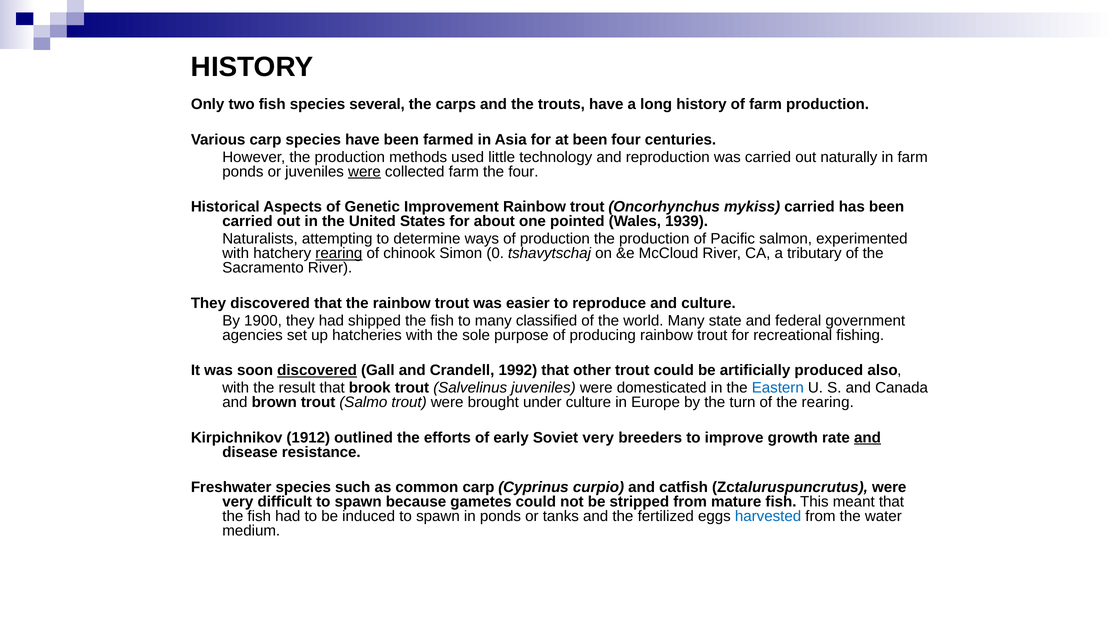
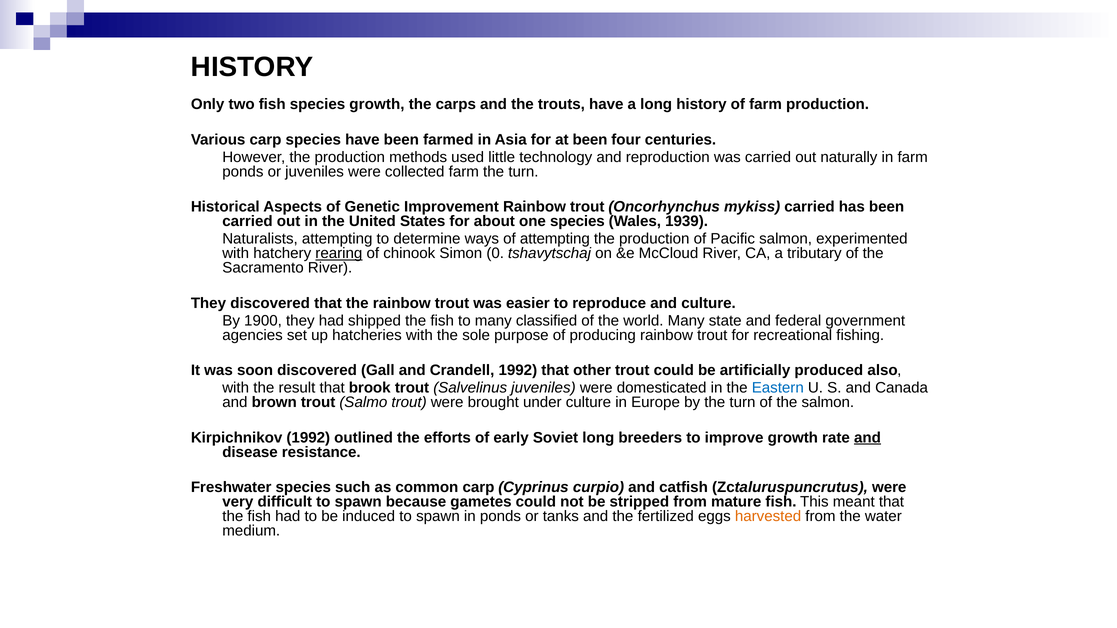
species several: several -> growth (377, 105)
were underline: present -> none (364, 172)
four: four -> turn (523, 172)
one pointed: pointed -> species (577, 221)
of production: production -> attempting (555, 239)
discovered underline: present -> none (317, 370)
the rearing: rearing -> salmon (828, 403)
Kirpichnikov 1912: 1912 -> 1992 (308, 438)
Soviet very: very -> long (598, 438)
harvested colour: blue -> orange (768, 517)
